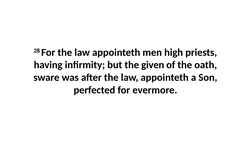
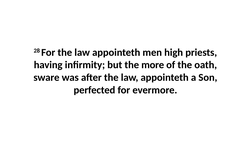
given: given -> more (153, 65)
